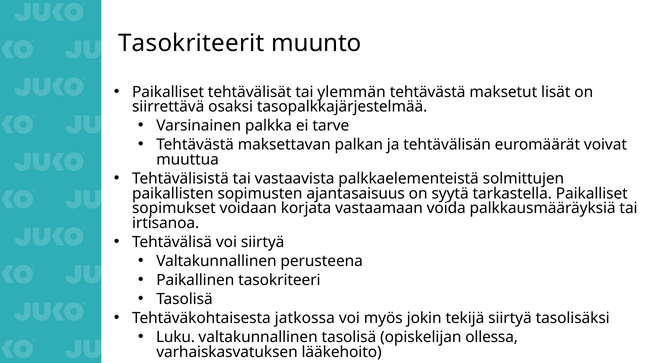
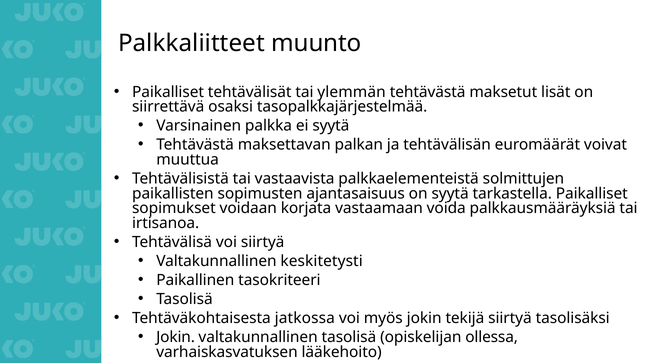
Tasokriteerit: Tasokriteerit -> Palkkaliitteet (192, 43)
ei tarve: tarve -> syytä (331, 126)
perusteena: perusteena -> keskitetysti (322, 261)
Luku: Luku -> Jokin (176, 337)
